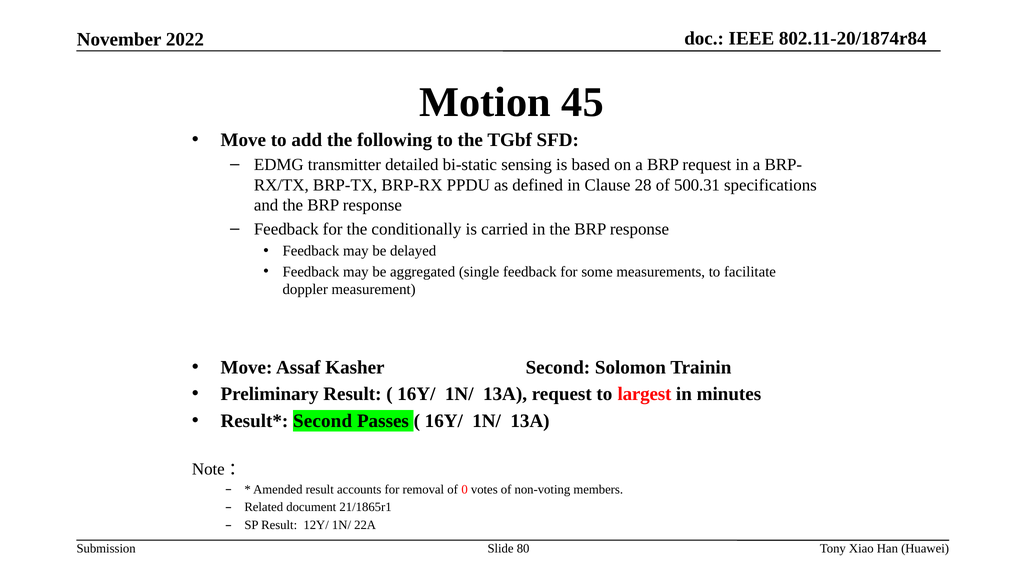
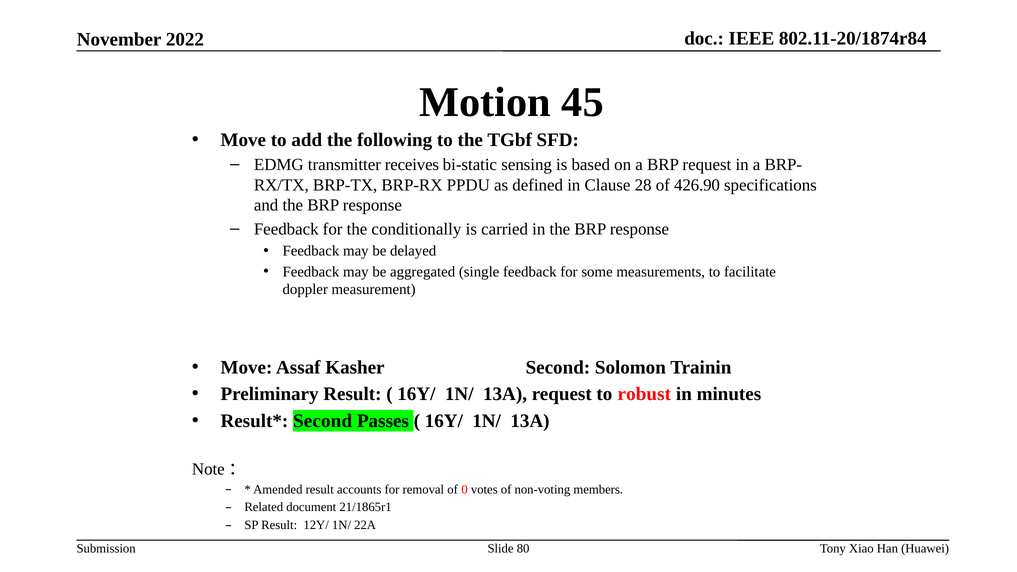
detailed: detailed -> receives (412, 165)
500.31: 500.31 -> 426.90 (697, 185)
largest: largest -> robust (644, 394)
